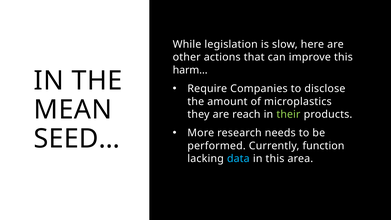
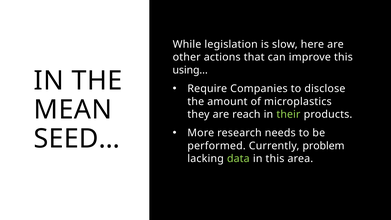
harm…: harm… -> using… (190, 70)
function: function -> problem (324, 146)
data colour: light blue -> light green (238, 159)
